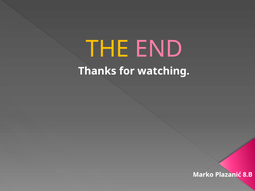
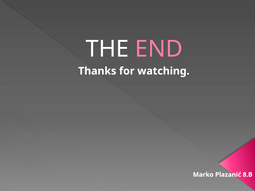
THE colour: yellow -> white (107, 49)
